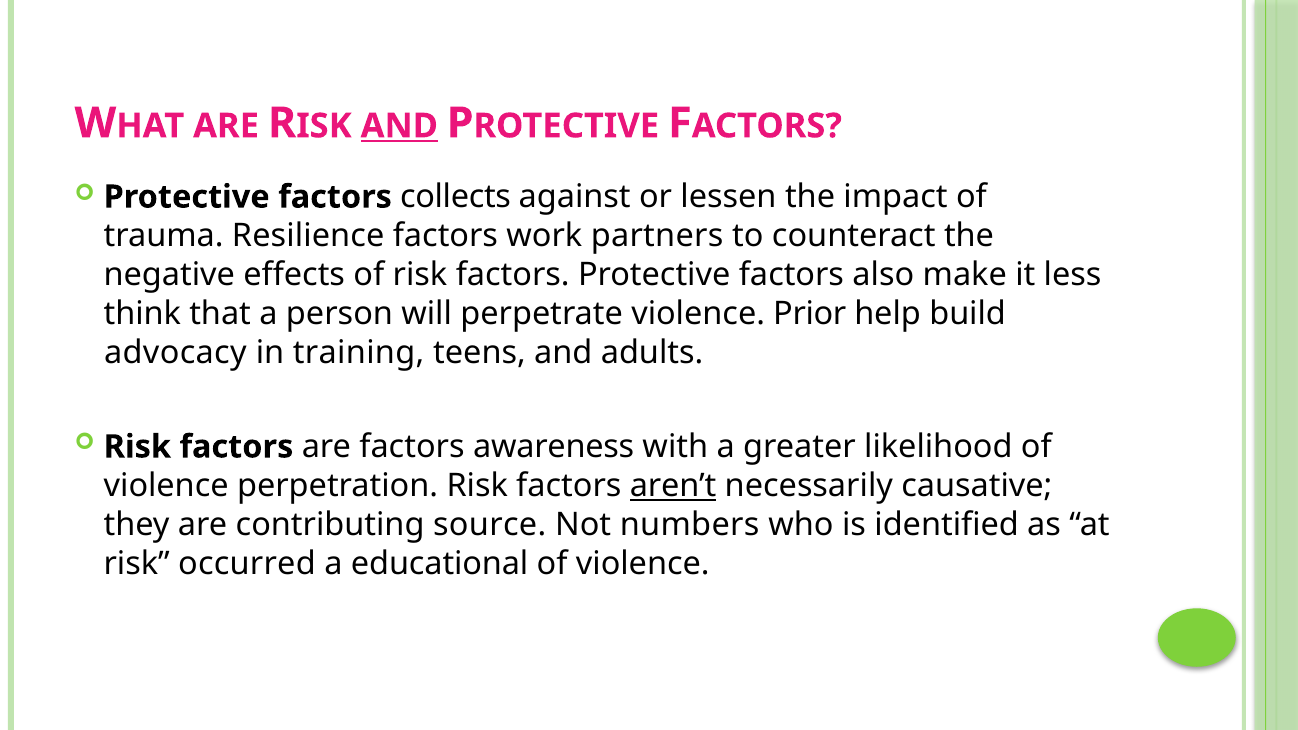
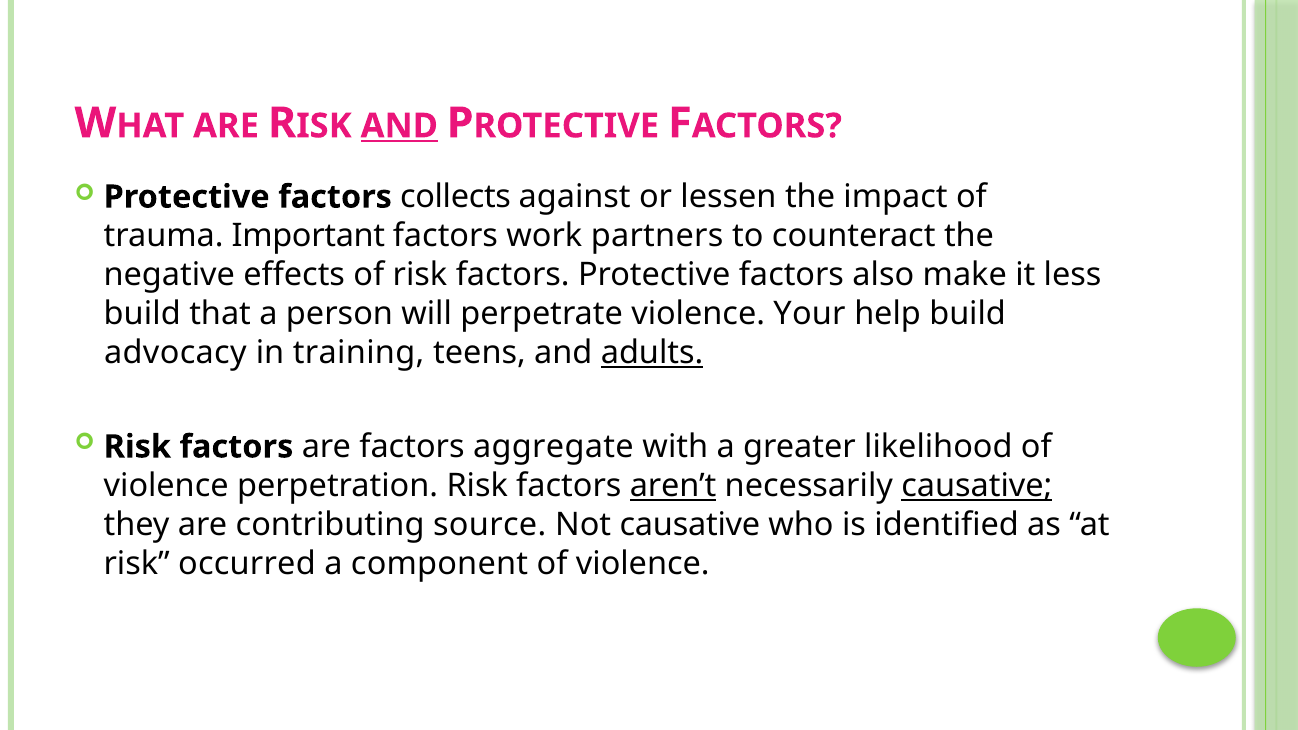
Resilience: Resilience -> Important (308, 236)
think: think -> build (142, 314)
Prior: Prior -> Your (810, 314)
adults underline: none -> present (652, 353)
awareness: awareness -> aggregate (553, 447)
causative underline: none -> present (977, 486)
Not numbers: numbers -> causative (690, 525)
educational: educational -> component (440, 564)
